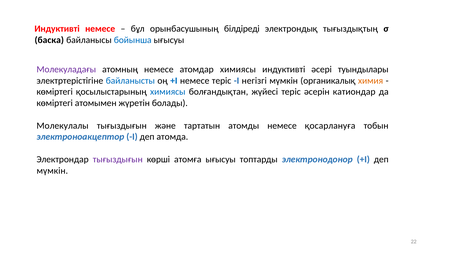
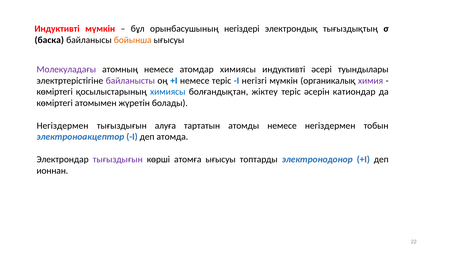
Индуктивті немесе: немесе -> мүмкін (100, 29)
білдіреді: білдіреді -> негіздері (242, 29)
бойынша colour: blue -> orange (133, 40)
байланысты colour: blue -> purple (130, 81)
химия colour: orange -> purple (371, 81)
жүйесі: жүйесі -> жіктеу (265, 92)
Молекулалы: Молекулалы -> Негіздермен (63, 126)
және: және -> алуға (165, 126)
немесе қосарлануға: қосарлануға -> негіздермен (330, 126)
мүмкін: мүмкін -> ионнан (52, 171)
